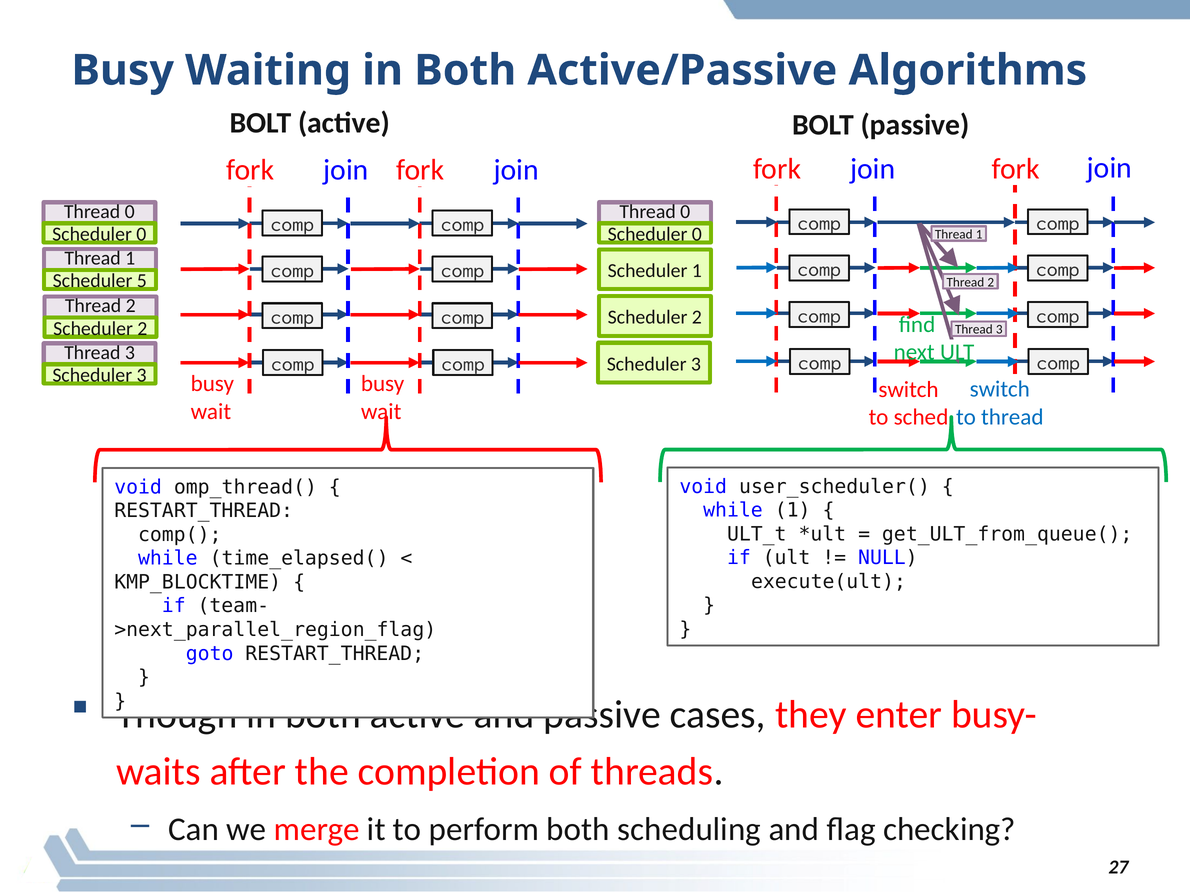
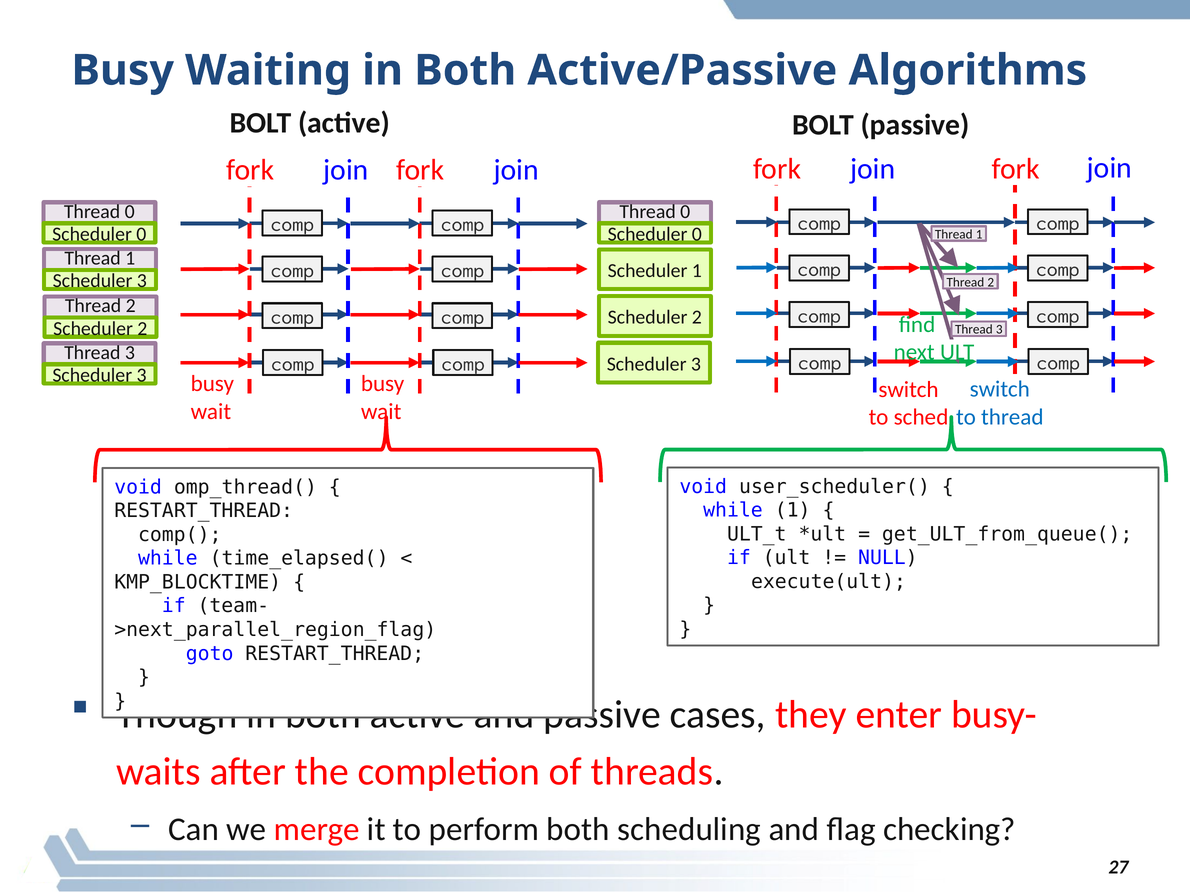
5: 5 -> 3 (142, 281)
